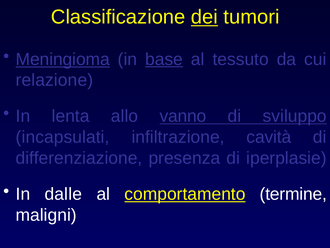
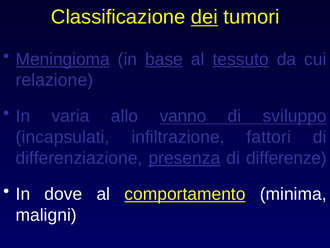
tessuto underline: none -> present (241, 59)
lenta: lenta -> varia (71, 116)
cavità: cavità -> fattori (269, 137)
presenza underline: none -> present (184, 158)
iperplasie: iperplasie -> differenze (286, 158)
dalle: dalle -> dove (63, 194)
termine: termine -> minima (293, 194)
